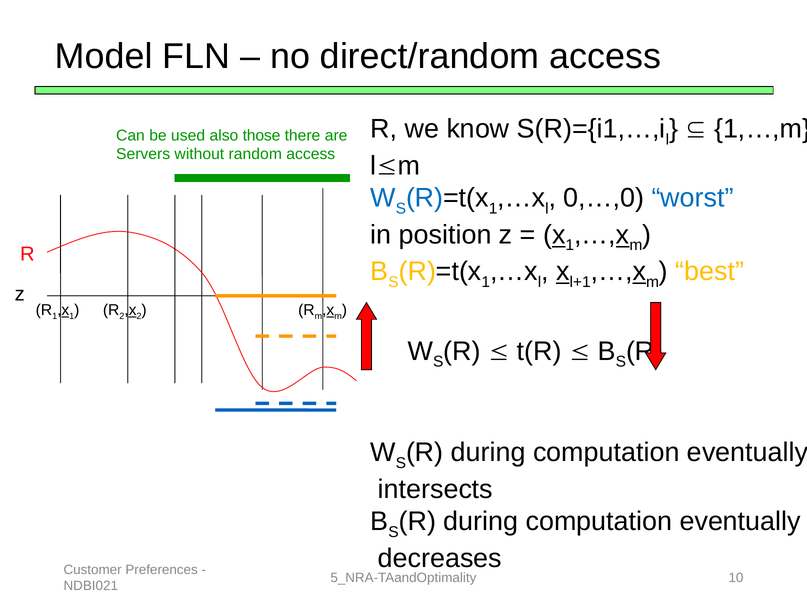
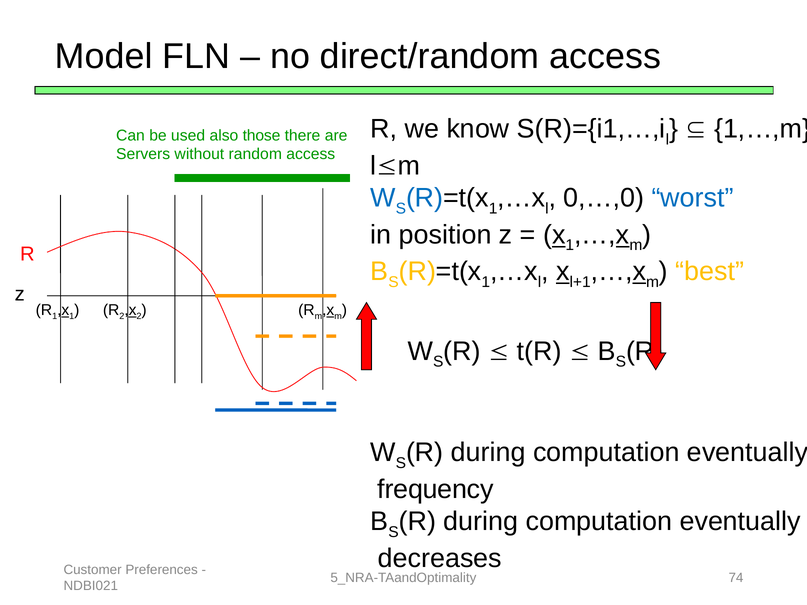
intersects: intersects -> frequency (435, 489)
10: 10 -> 74 (736, 578)
